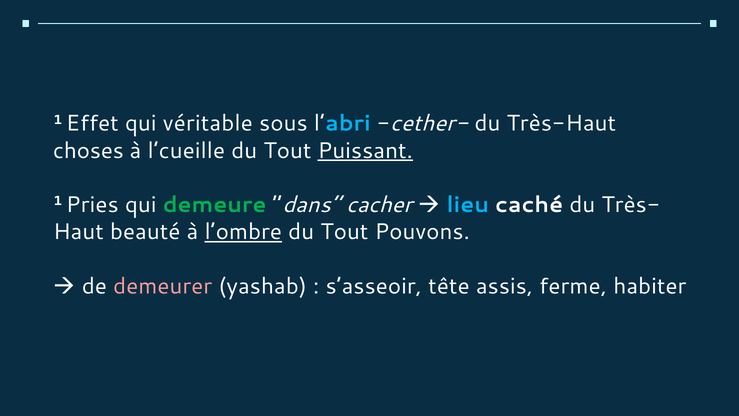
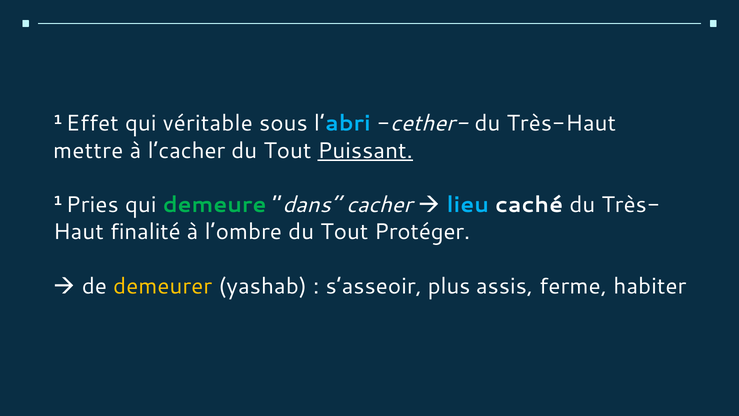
choses: choses -> mettre (88, 150)
l’cueille: l’cueille -> l’cacher (186, 150)
beauté: beauté -> finalité (145, 232)
l’ombre underline: present -> none (243, 232)
Pouvons: Pouvons -> Protéger (422, 232)
demeurer colour: pink -> yellow (163, 286)
tête: tête -> plus (449, 286)
